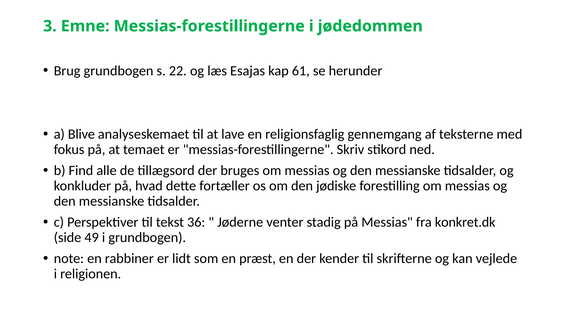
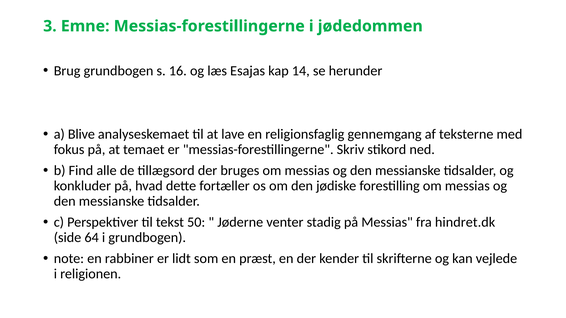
22: 22 -> 16 (178, 71)
61: 61 -> 14 (301, 71)
36: 36 -> 50 (196, 223)
konkret.dk: konkret.dk -> hindret.dk (465, 223)
49: 49 -> 64 (92, 238)
